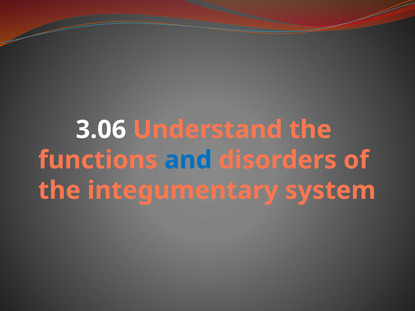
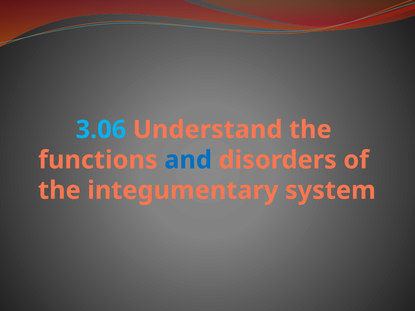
3.06 colour: white -> light blue (101, 130)
